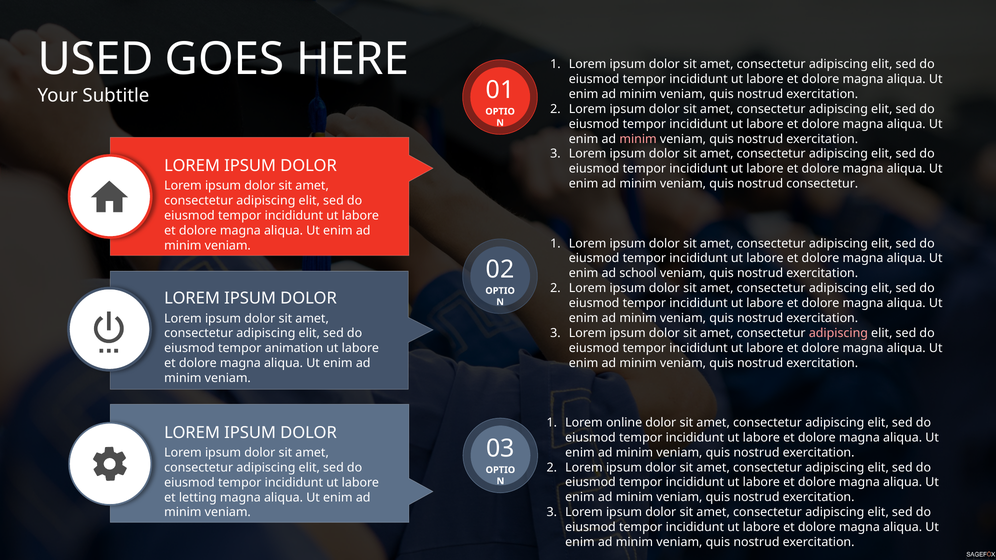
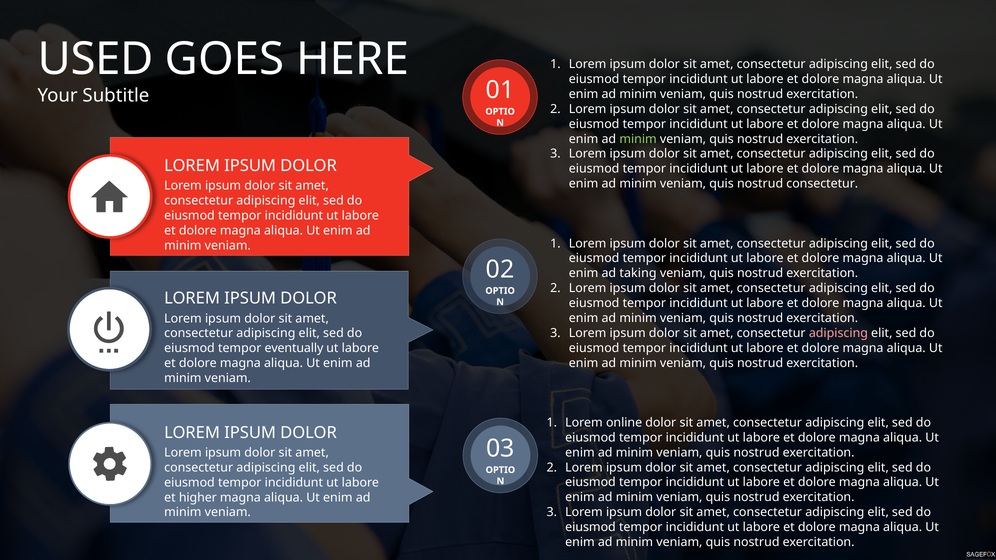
minim colour: pink -> light green (638, 139)
school: school -> taking (638, 273)
animation: animation -> eventually (294, 348)
letting: letting -> higher (198, 498)
